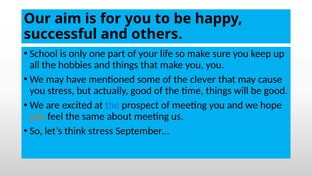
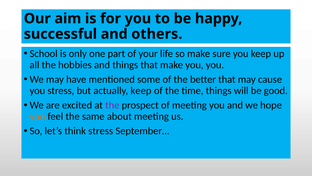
clever: clever -> better (203, 79)
actually good: good -> keep (141, 90)
the colour: blue -> purple (112, 105)
